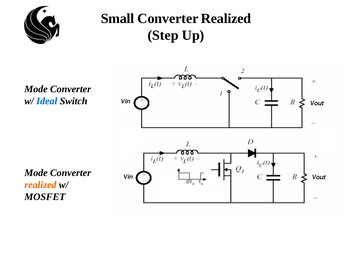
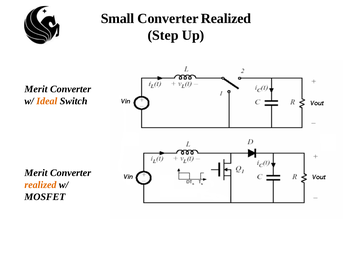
Mode: Mode -> Merit (36, 89)
Ideal colour: blue -> orange (47, 101)
Mode: Mode -> Merit (36, 173)
